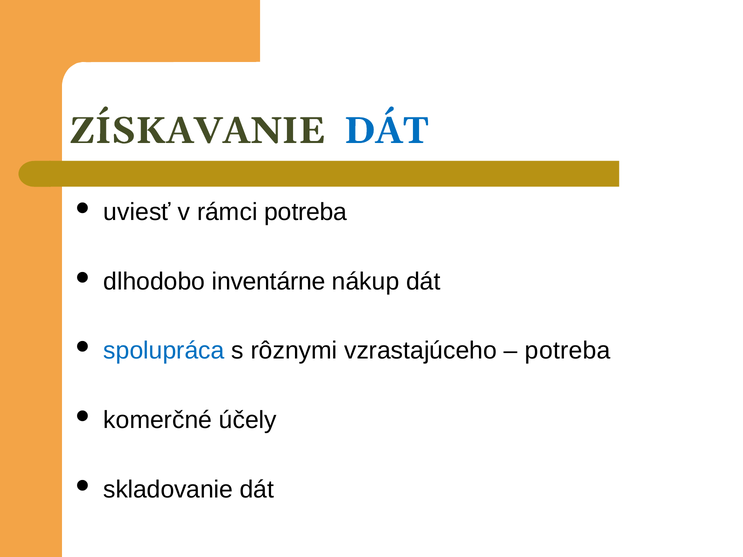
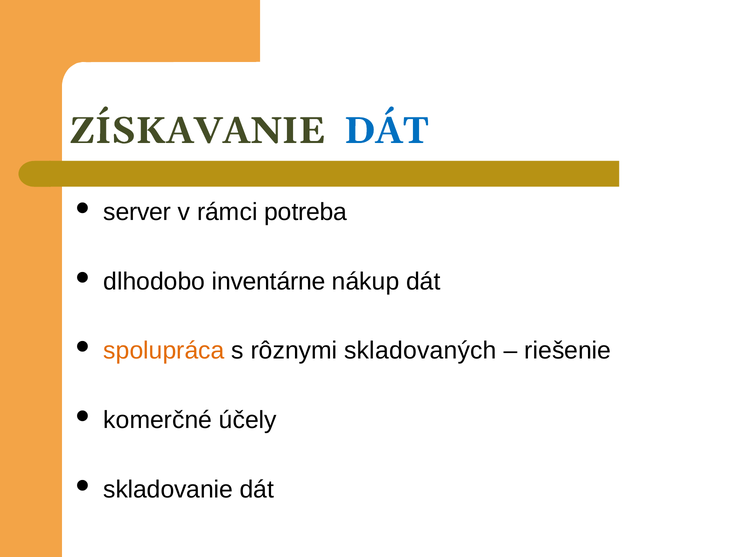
uviesť: uviesť -> server (137, 212)
spolupráca colour: blue -> orange (164, 351)
vzrastajúceho: vzrastajúceho -> skladovaných (420, 351)
potreba: potreba -> riešenie (568, 351)
